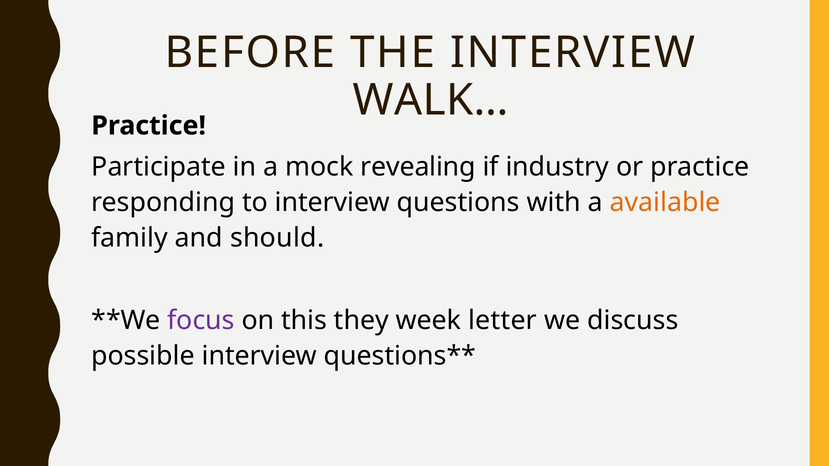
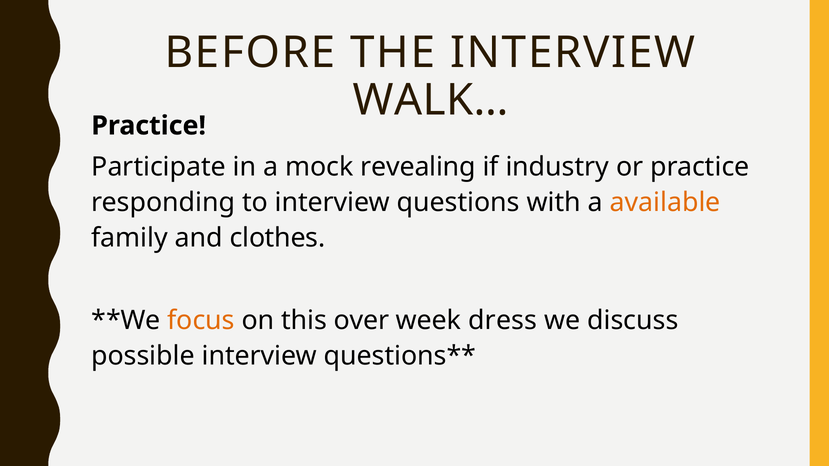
should: should -> clothes (277, 238)
focus colour: purple -> orange (201, 321)
they: they -> over (362, 321)
letter: letter -> dress (503, 321)
